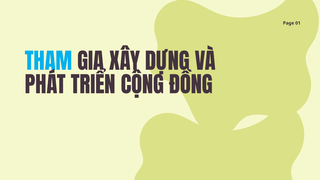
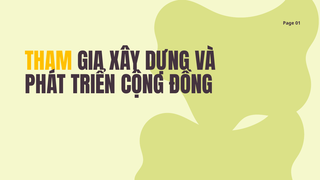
THAM colour: light blue -> yellow (49, 62)
